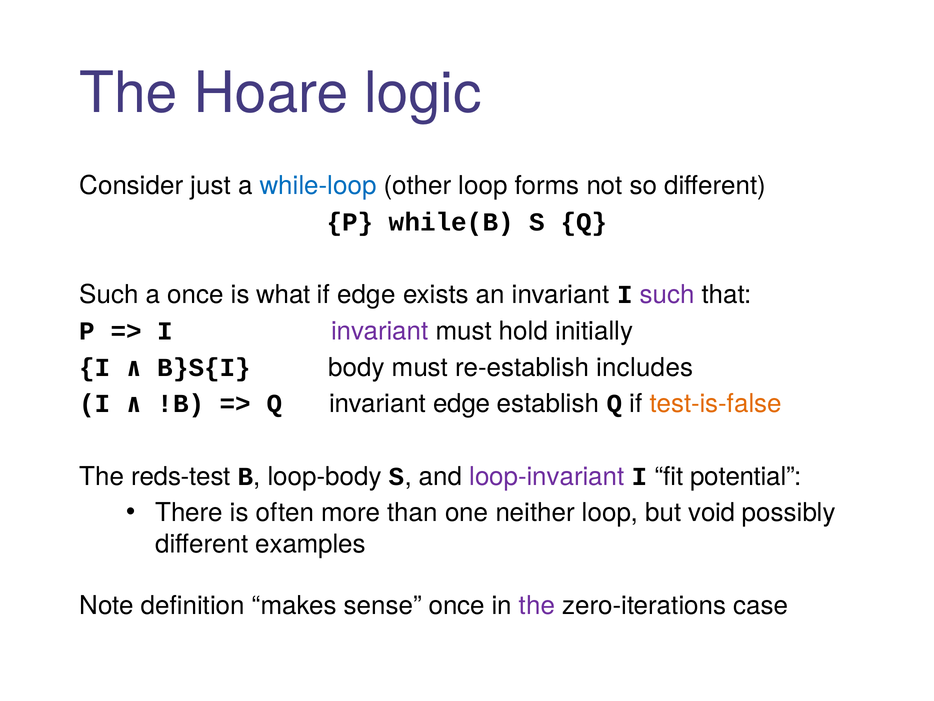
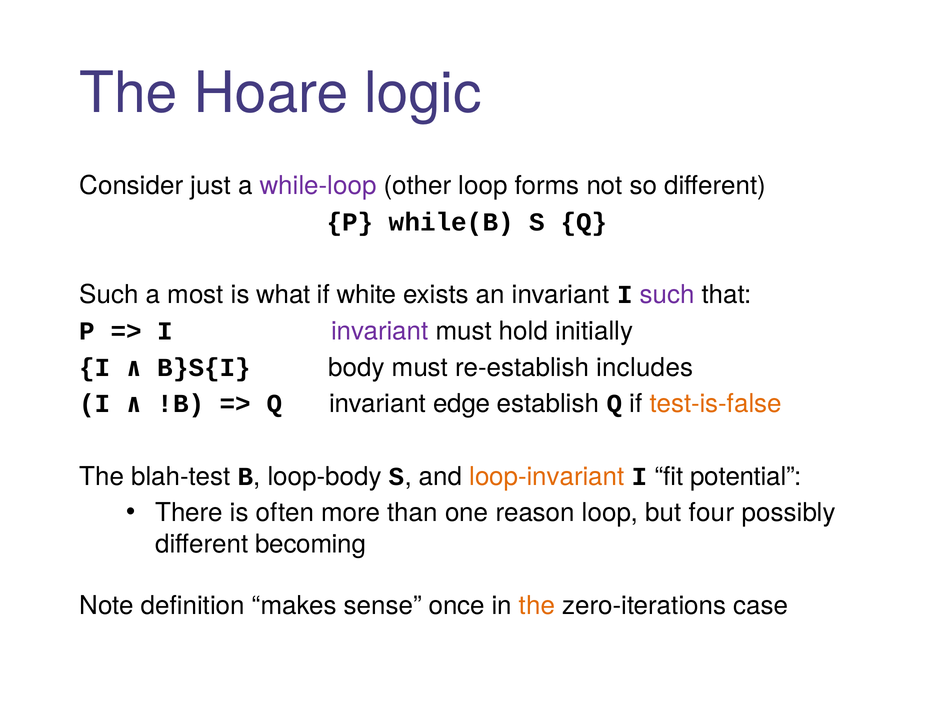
while-loop colour: blue -> purple (318, 186)
a once: once -> most (196, 295)
if edge: edge -> white (367, 295)
reds-test: reds-test -> blah-test (181, 476)
loop-invariant colour: purple -> orange (547, 476)
neither: neither -> reason (535, 512)
void: void -> four (712, 512)
examples: examples -> becoming (311, 544)
the colour: purple -> orange (537, 605)
